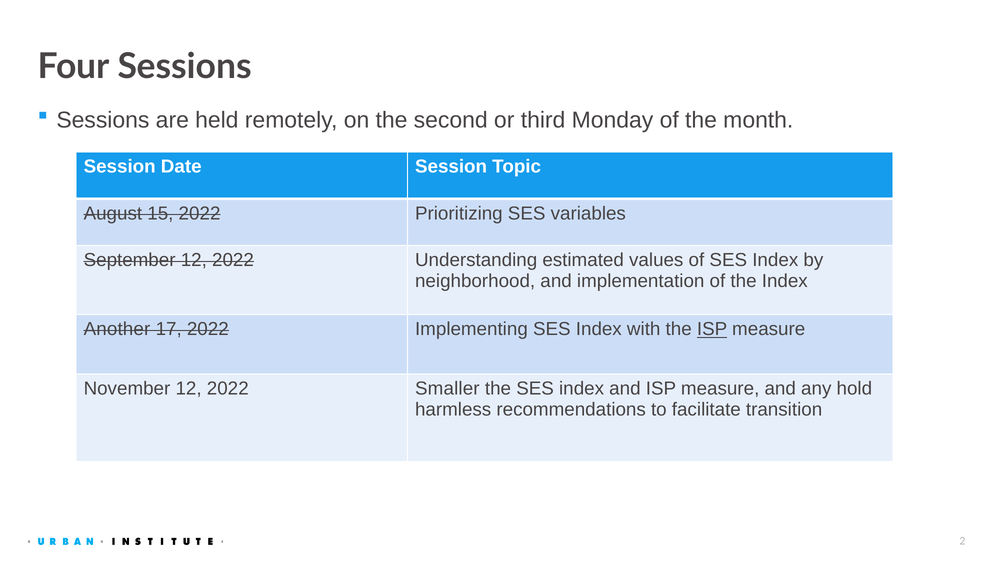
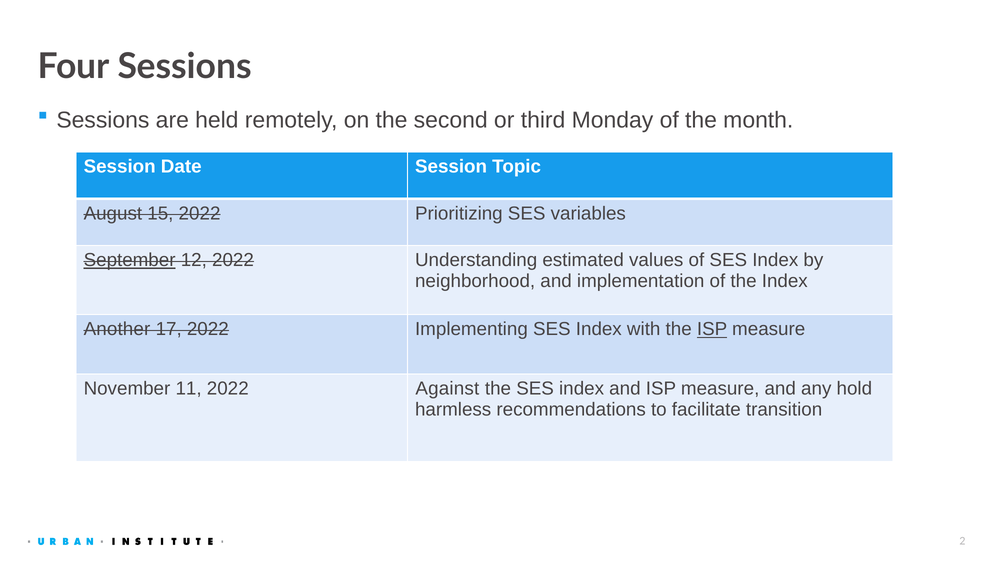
September underline: none -> present (130, 260)
November 12: 12 -> 11 (189, 389)
Smaller: Smaller -> Against (447, 389)
